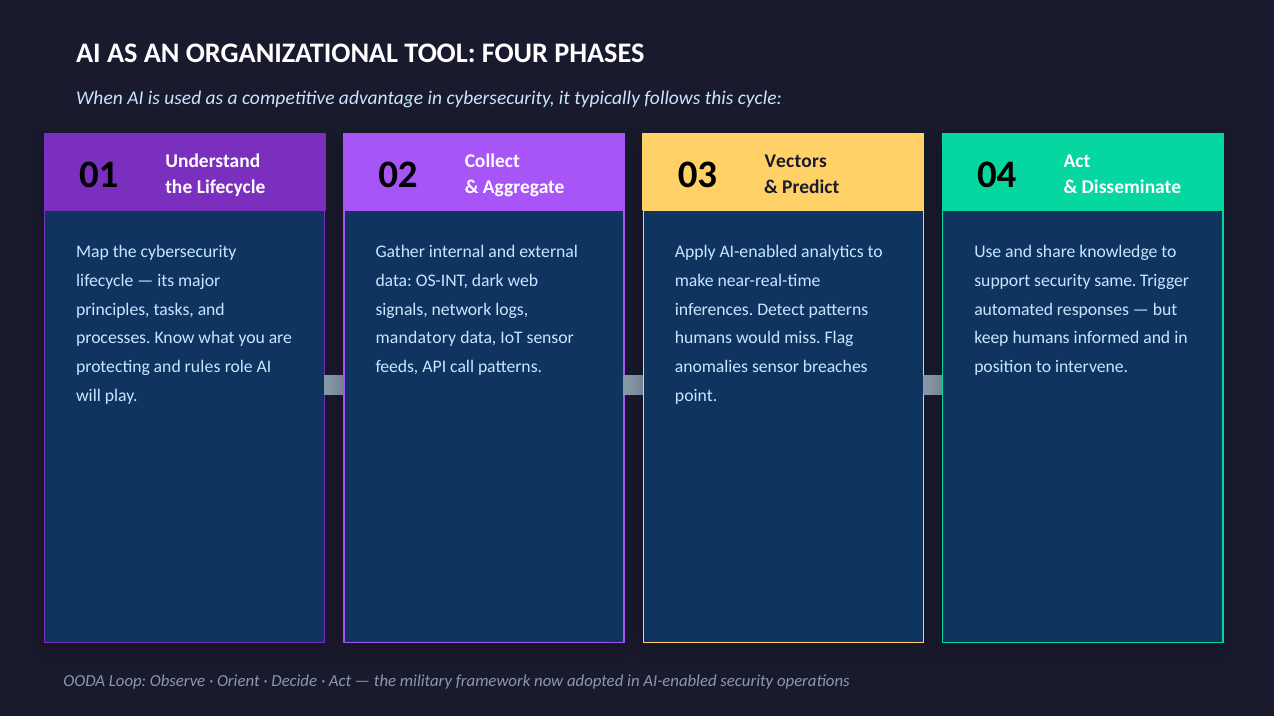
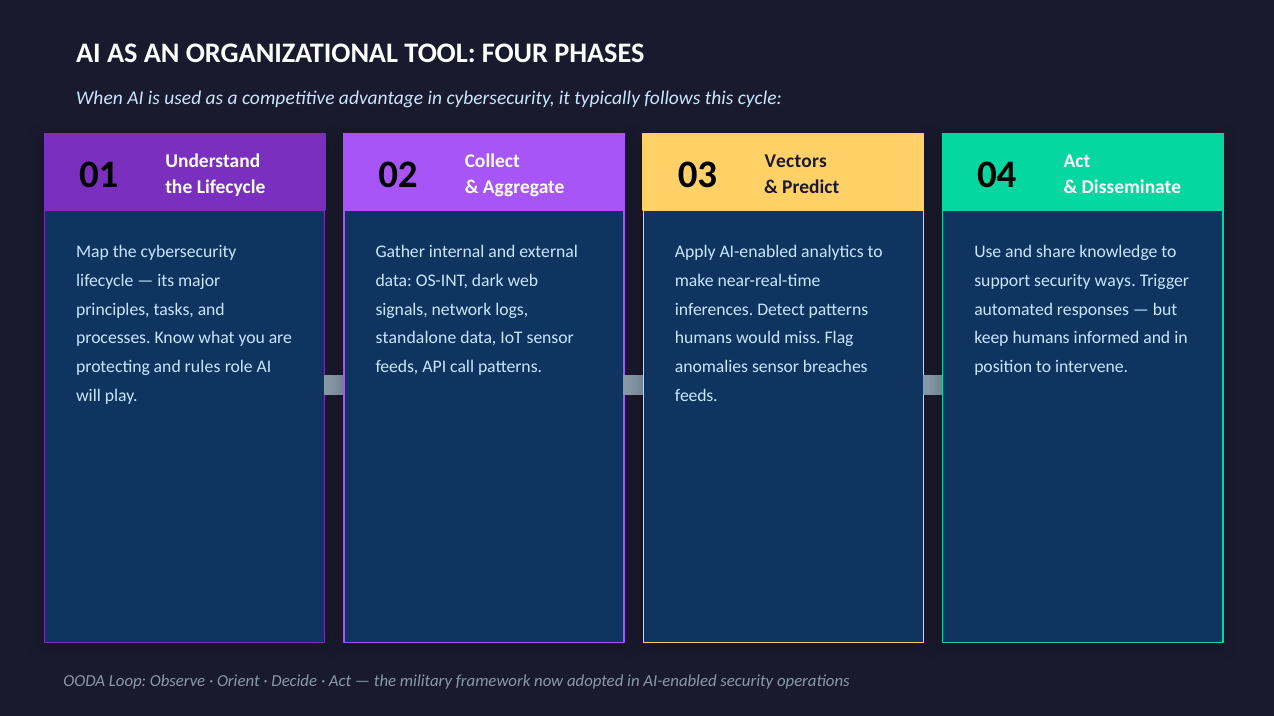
same: same -> ways (1115, 281)
mandatory: mandatory -> standalone (416, 338)
point: point -> feeds (696, 396)
